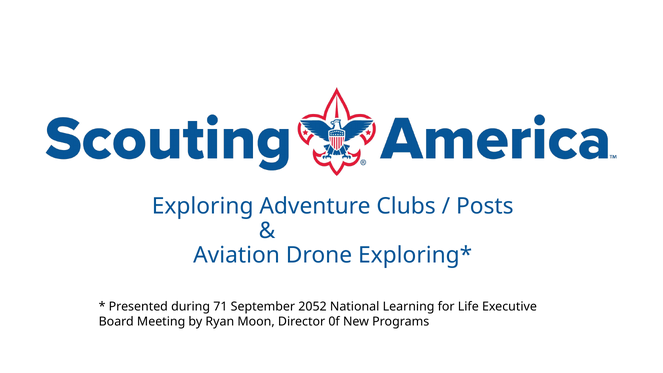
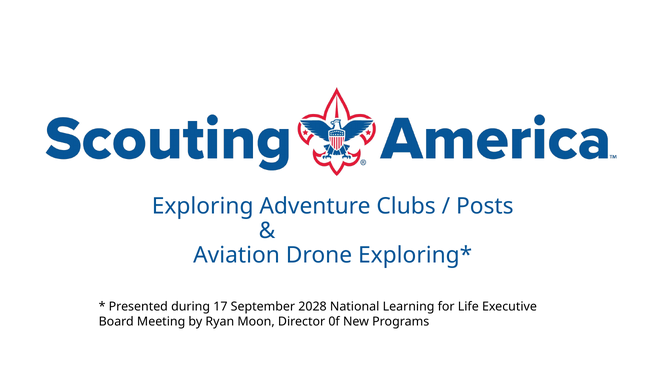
71: 71 -> 17 (220, 307)
2052: 2052 -> 2028 (313, 307)
